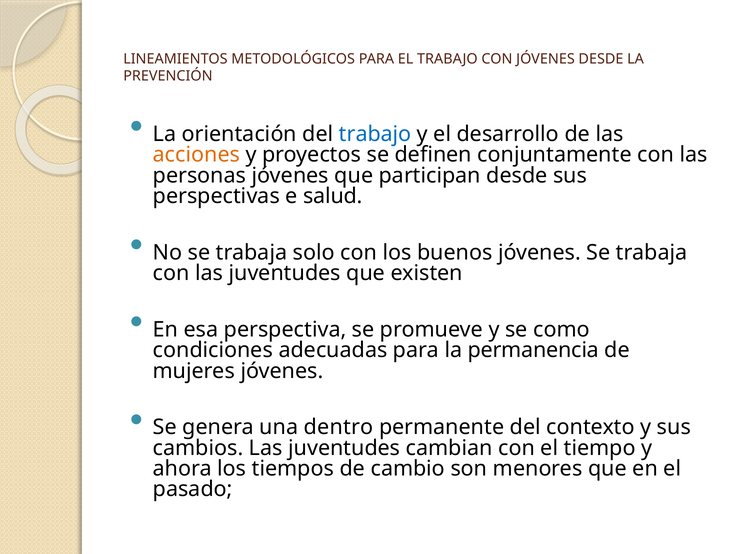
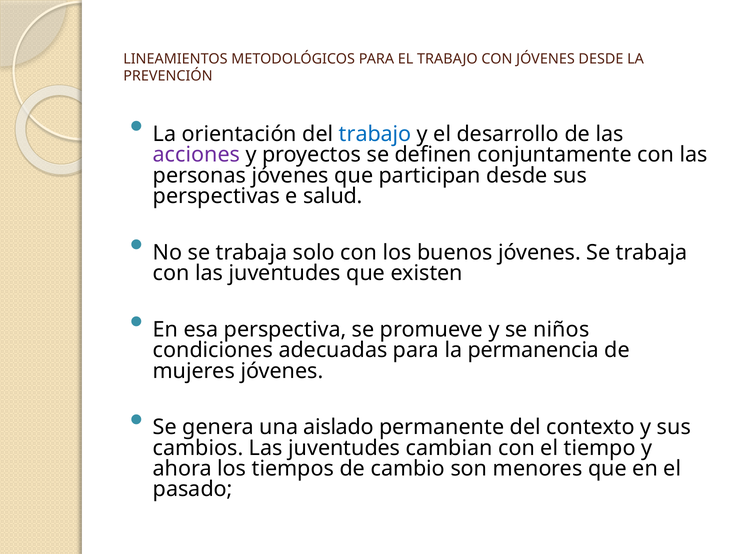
acciones colour: orange -> purple (196, 155)
como: como -> niños (561, 330)
dentro: dentro -> aislado (339, 427)
